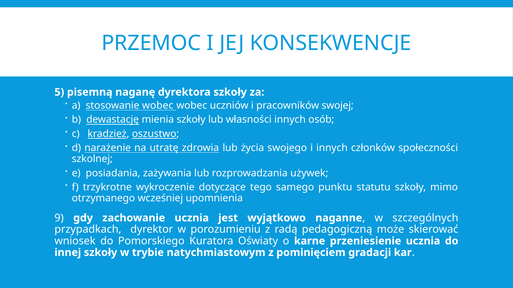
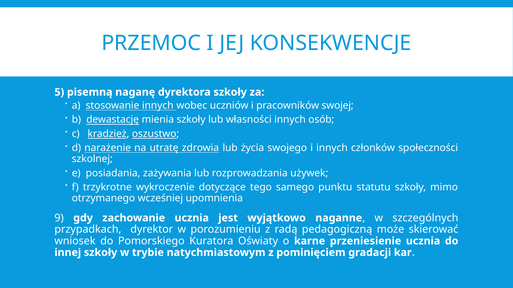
stosowanie wobec: wobec -> innych (158, 106)
